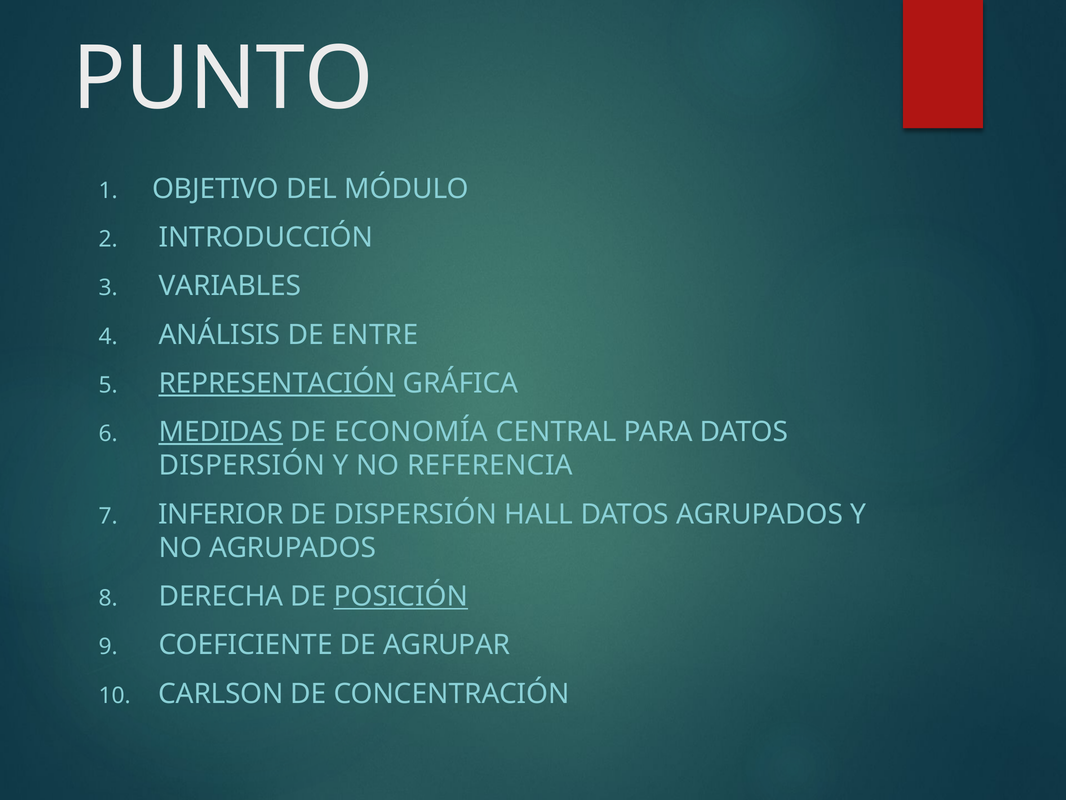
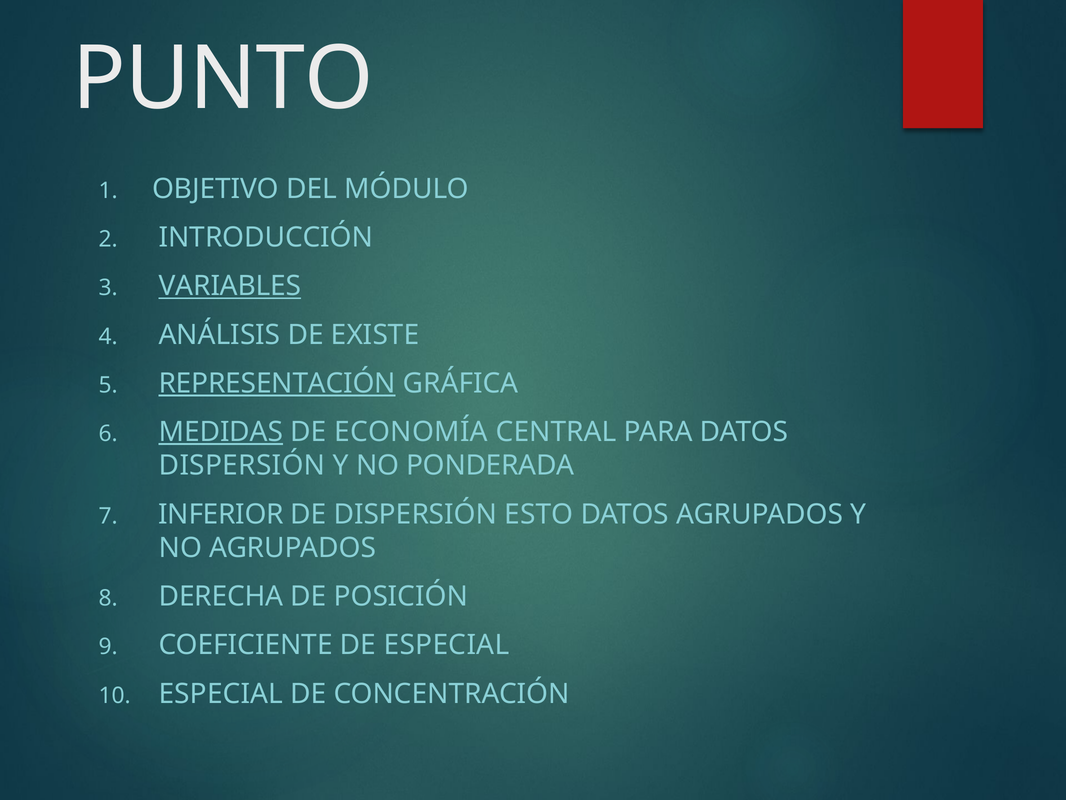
VARIABLES underline: none -> present (230, 286)
ENTRE: ENTRE -> EXISTE (375, 335)
REFERENCIA: REFERENCIA -> PONDERADA (490, 465)
HALL: HALL -> ESTO (539, 514)
POSICIÓN underline: present -> none (401, 596)
DE AGRUPAR: AGRUPAR -> ESPECIAL (446, 645)
CARLSON: CARLSON -> ESPECIAL (221, 693)
